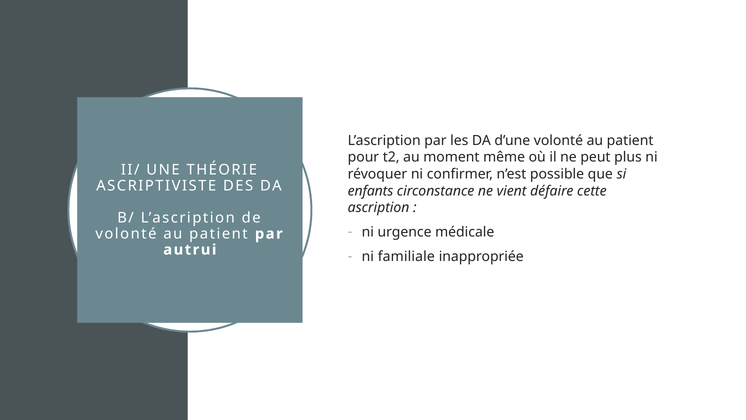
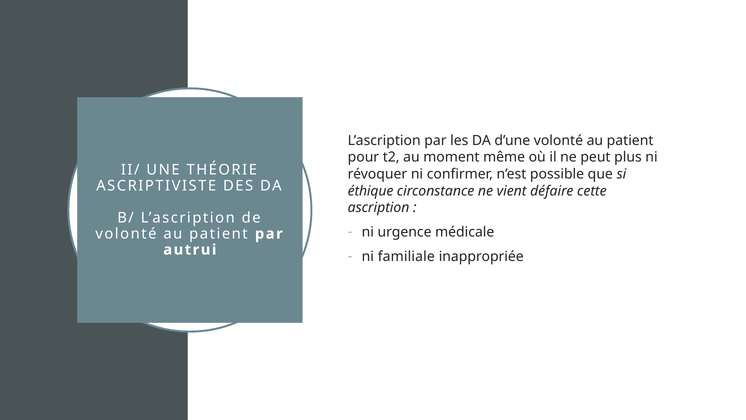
enfants: enfants -> éthique (371, 191)
